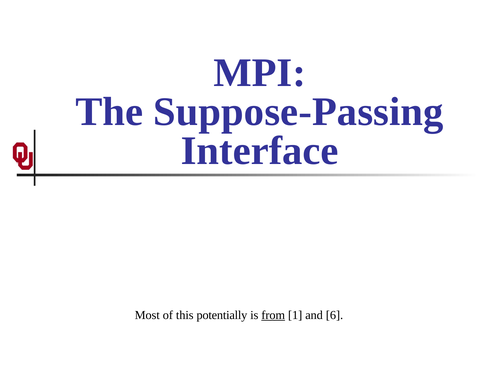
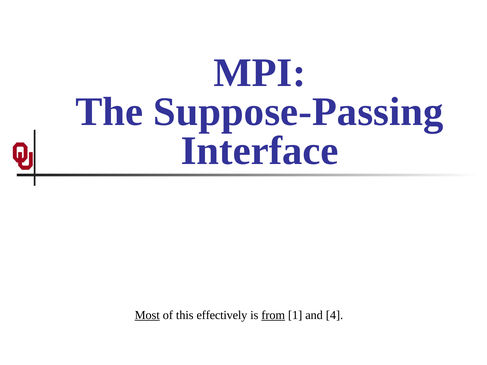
Most underline: none -> present (147, 315)
potentially: potentially -> effectively (222, 315)
6: 6 -> 4 (335, 315)
